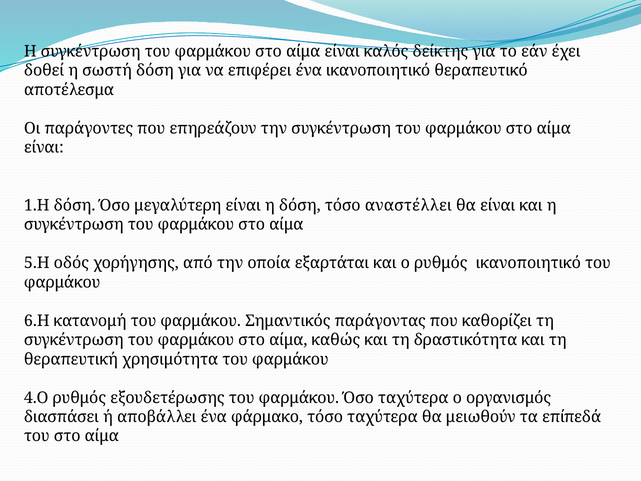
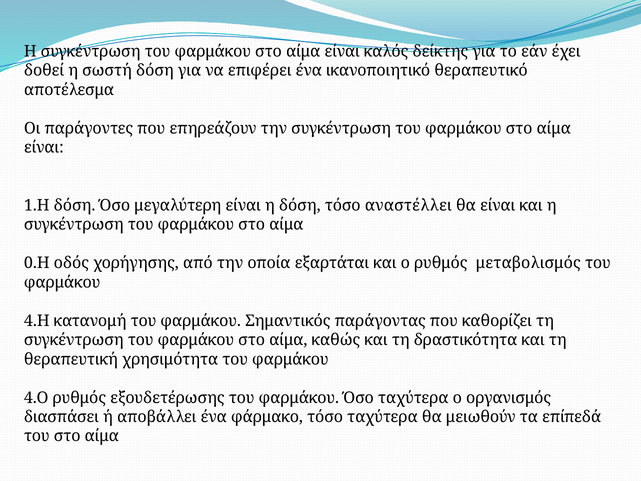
5.Η: 5.Η -> 0.Η (37, 263)
ρυθμός ικανοποιητικό: ικανοποιητικό -> μεταβολισμός (528, 263)
6.Η: 6.Η -> 4.Η (37, 321)
